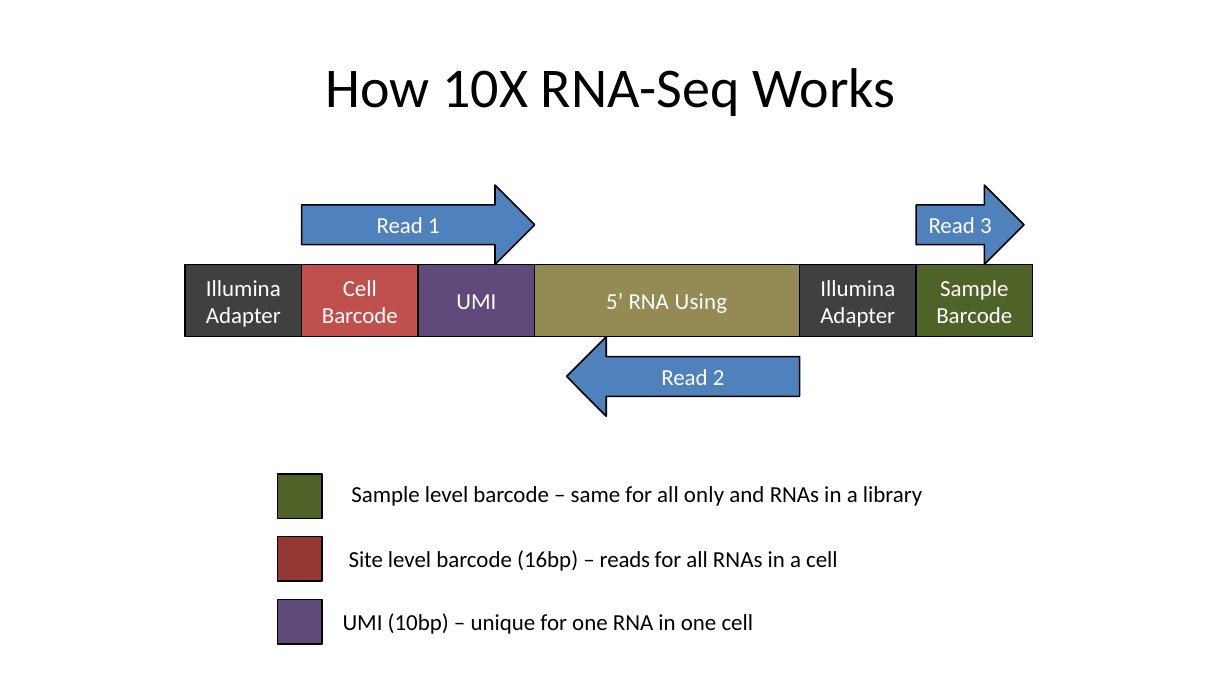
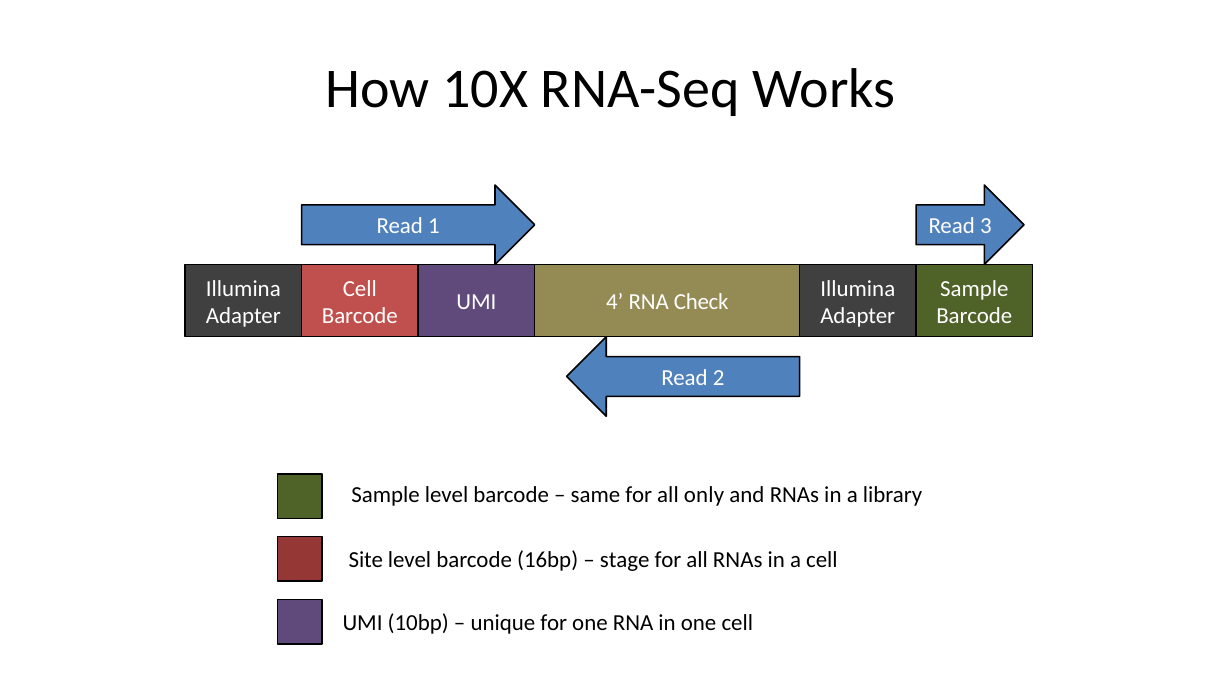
5: 5 -> 4 (615, 302)
Using: Using -> Check (701, 302)
reads: reads -> stage (625, 559)
